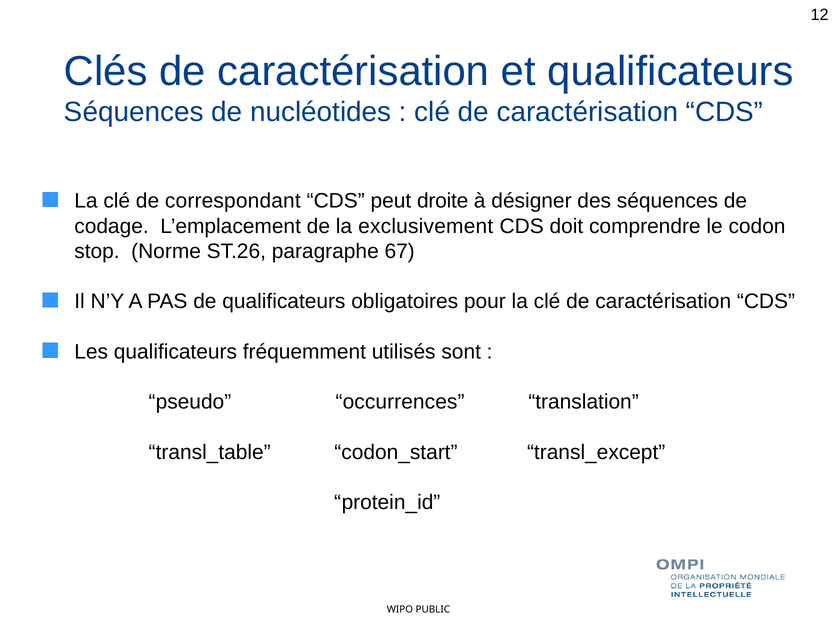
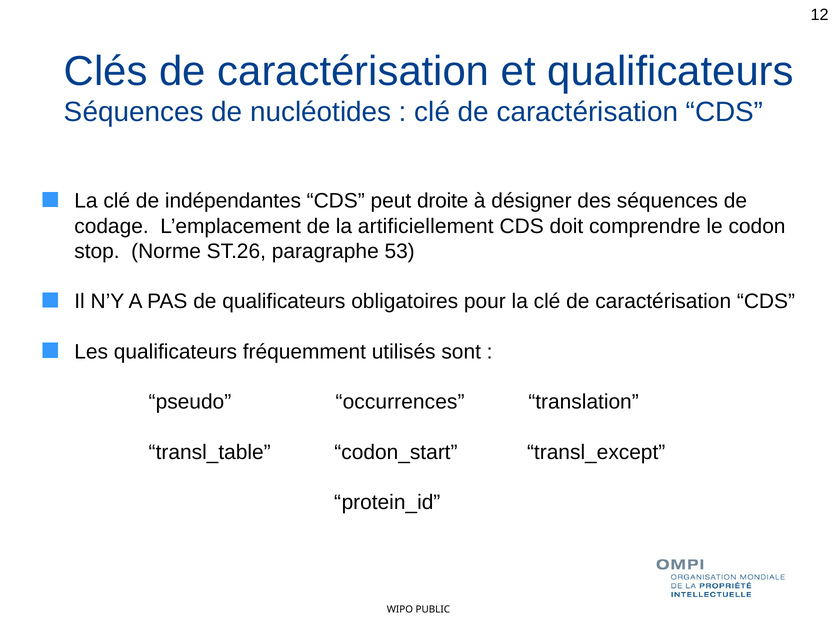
correspondant: correspondant -> indépendantes (233, 201)
exclusivement: exclusivement -> artificiellement (426, 226)
67: 67 -> 53 (400, 251)
